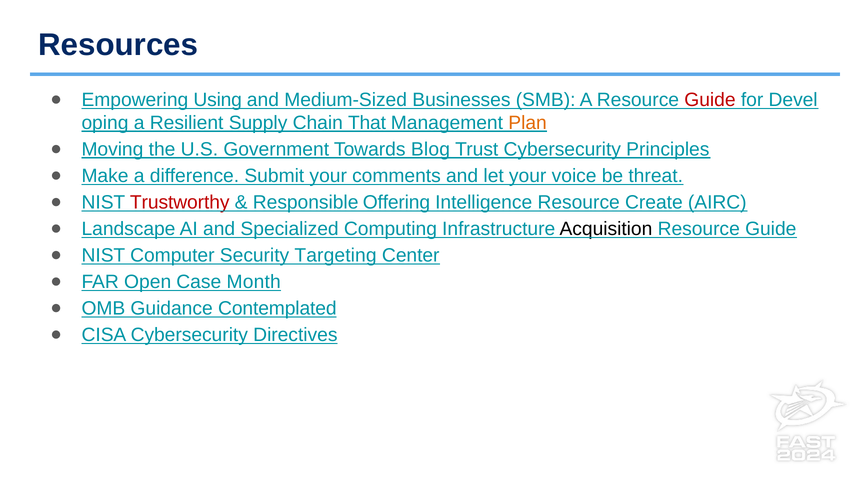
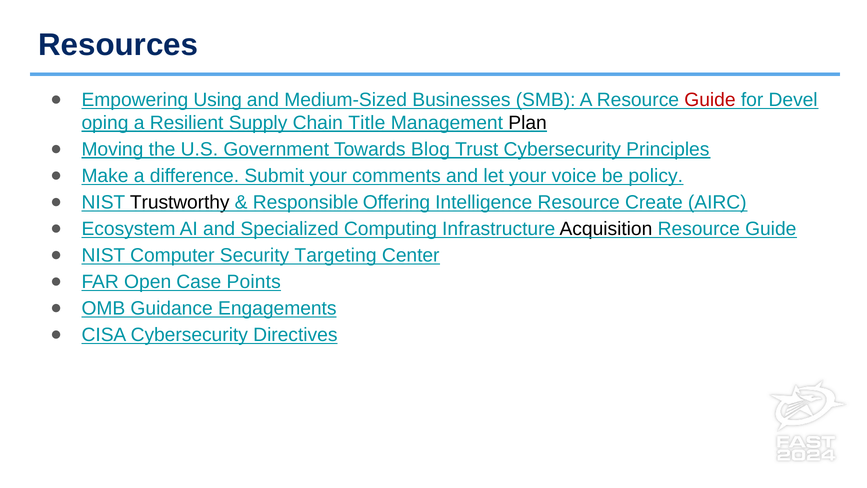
That: That -> Title (367, 123)
Plan colour: orange -> black (528, 123)
threat: threat -> policy (656, 176)
Trustworthy colour: red -> black (180, 202)
Landscape: Landscape -> Ecosystem (129, 229)
Month: Month -> Points (254, 282)
Contemplated: Contemplated -> Engagements (277, 308)
